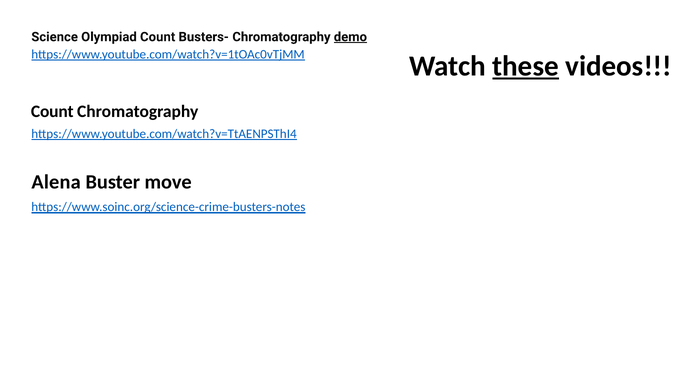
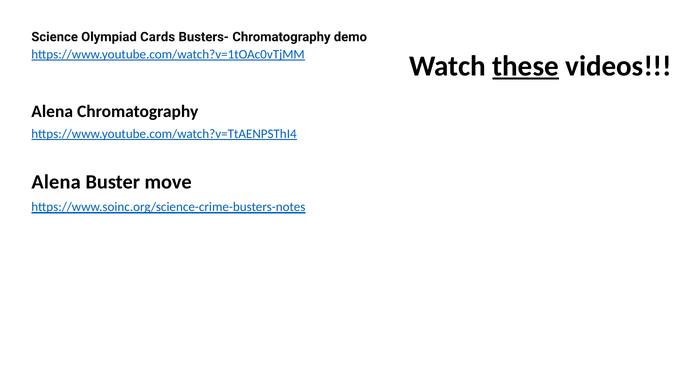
Olympiad Count: Count -> Cards (158, 37)
demo underline: present -> none (350, 37)
Count: Count -> Alena (52, 112)
